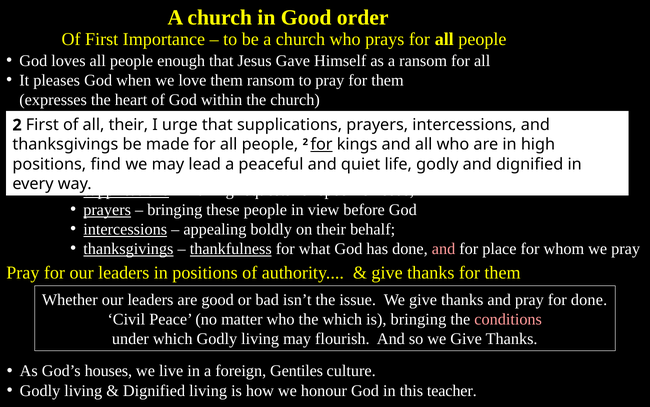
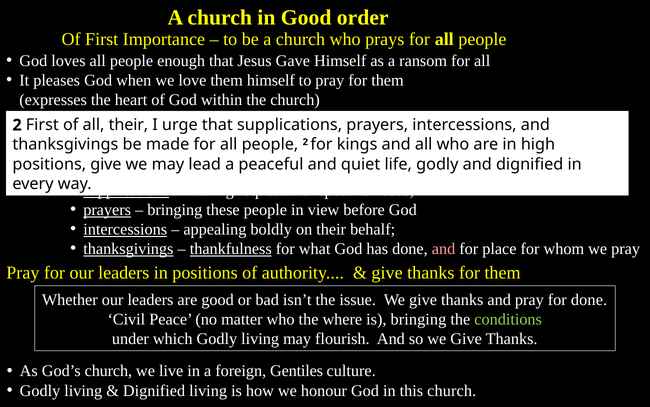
them ransom: ransom -> himself (271, 80)
for underline: present -> none (322, 144)
positions find: find -> give (106, 164)
the which: which -> where (342, 319)
conditions colour: pink -> light green (508, 319)
God’s houses: houses -> church (108, 370)
this teacher: teacher -> church (452, 390)
